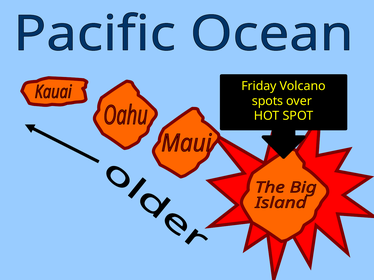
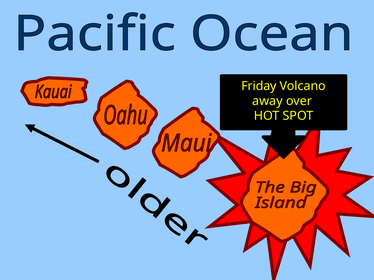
spots: spots -> away (267, 101)
